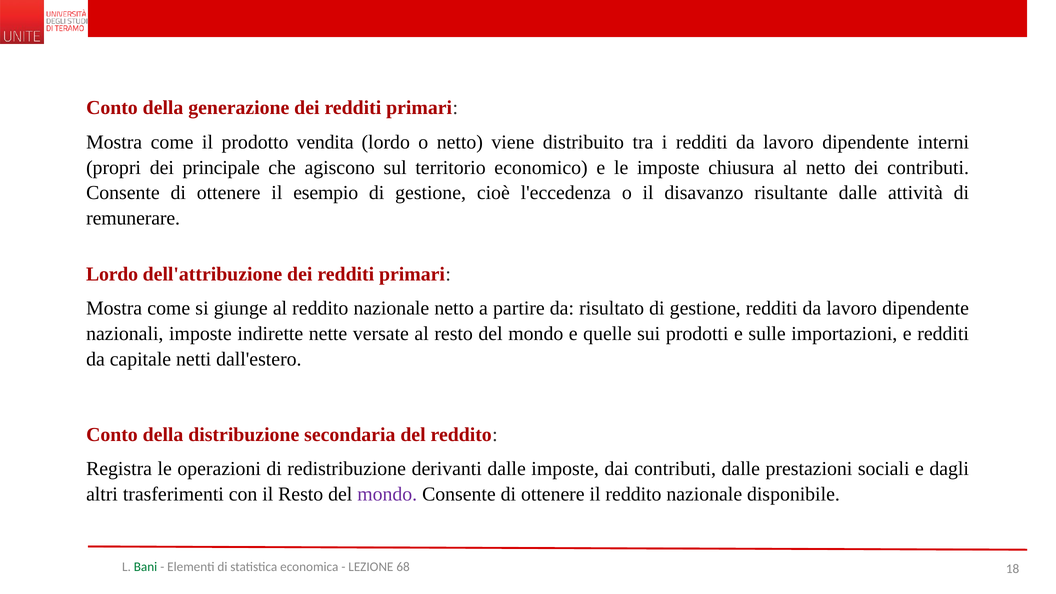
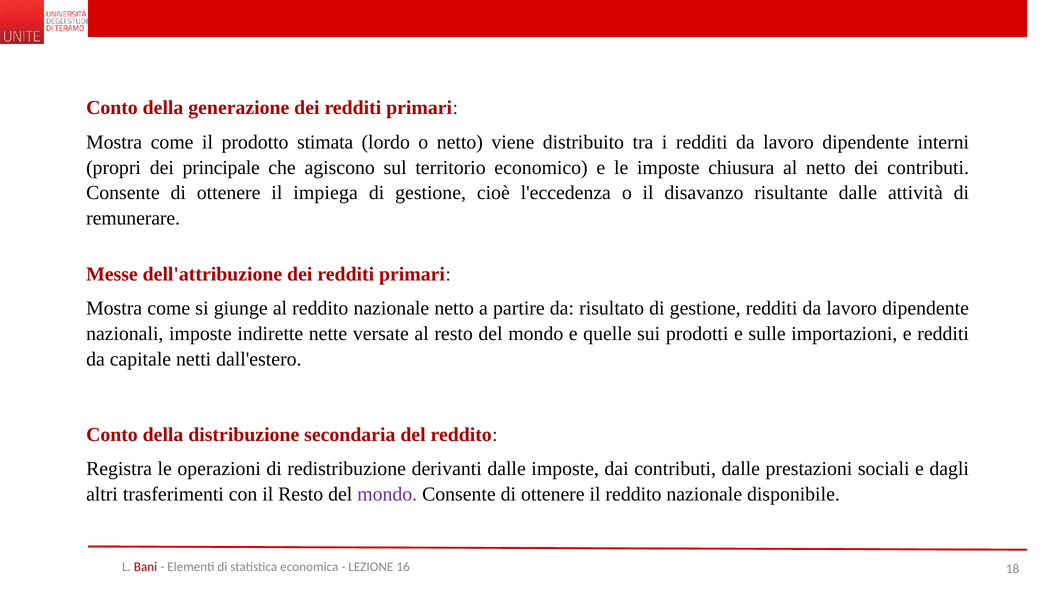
vendita: vendita -> stimata (325, 142)
esempio: esempio -> impiega (326, 193)
Lordo: Lordo -> Messe (112, 274)
Bani colour: green -> red (145, 567)
68: 68 -> 16 (403, 567)
